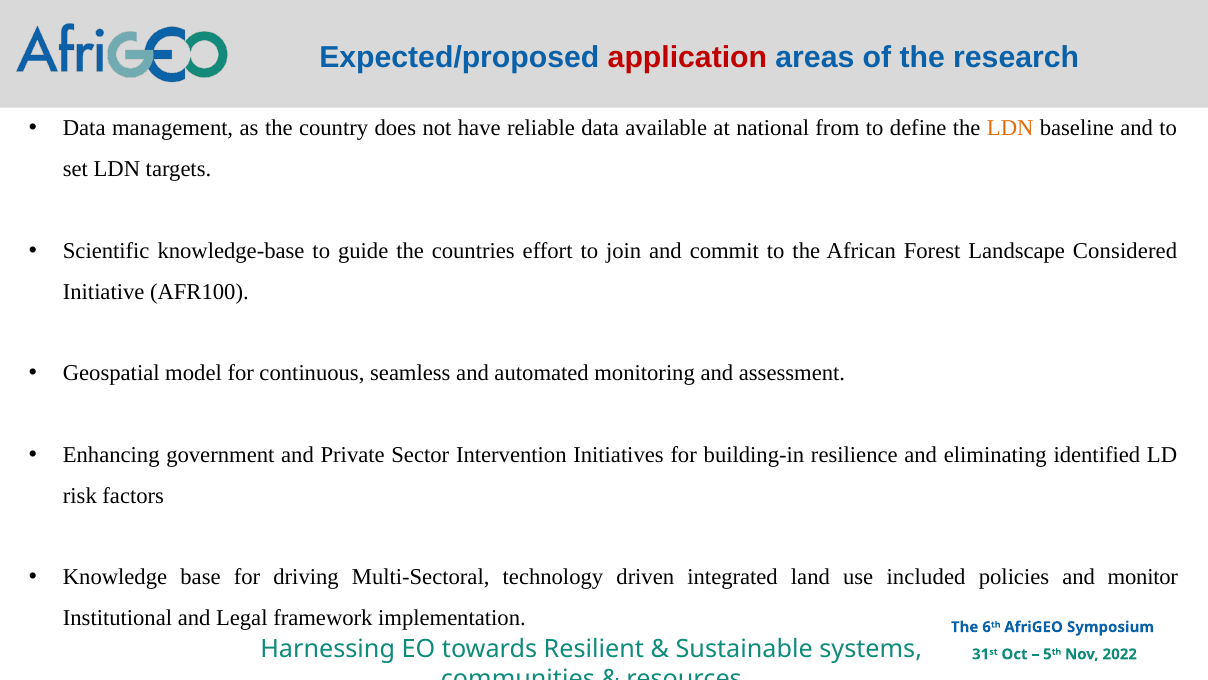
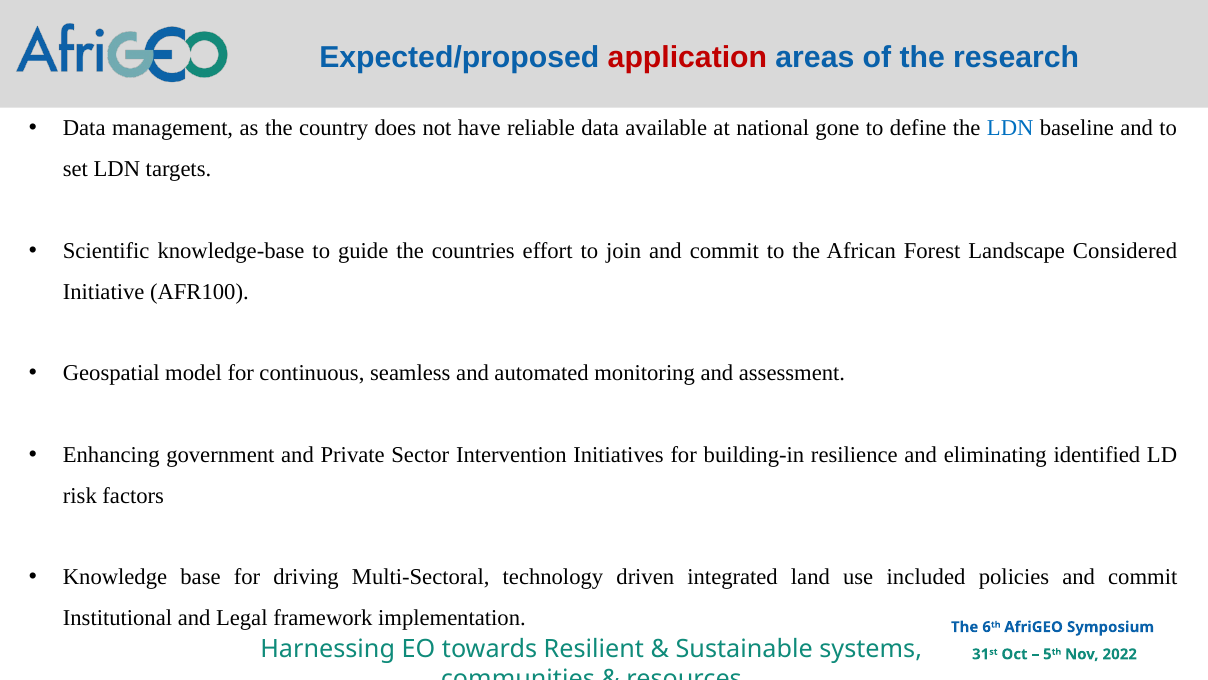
from: from -> gone (837, 128)
LDN colour: orange -> blue (1010, 128)
policies and monitor: monitor -> commit (1143, 577)
